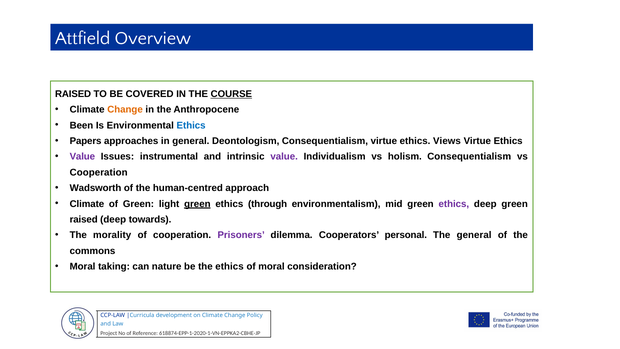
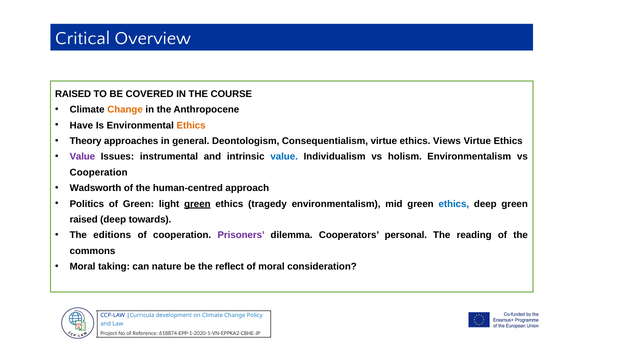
Attfield: Attfield -> Critical (83, 38)
COURSE underline: present -> none (231, 94)
Been: Been -> Have (81, 125)
Ethics colour: blue -> orange (191, 125)
Papers: Papers -> Theory (86, 141)
value colour: purple -> blue (284, 157)
holism Consequentialism: Consequentialism -> Environmentalism (469, 157)
Climate: Climate -> Politics (87, 204)
through: through -> tragedy (268, 204)
ethics colour: purple -> blue (454, 204)
morality: morality -> editions (112, 235)
The general: general -> reading (474, 235)
the ethics: ethics -> reflect (230, 266)
